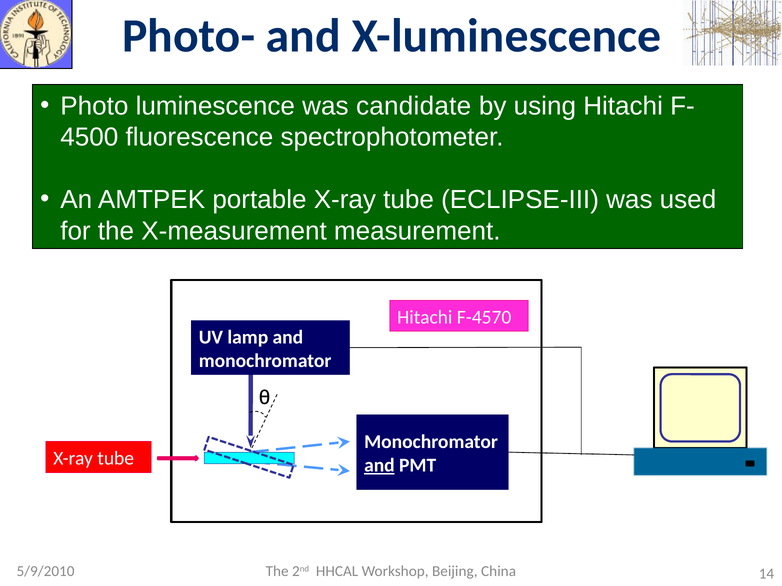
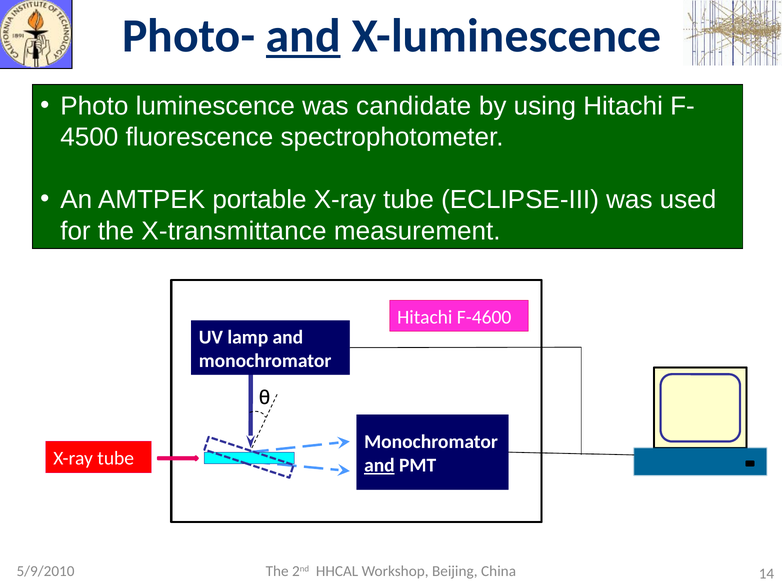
and underline: none -> present (303, 36)
X-measurement: X-measurement -> X-transmittance (234, 231)
F-4570: F-4570 -> F-4600 (484, 317)
